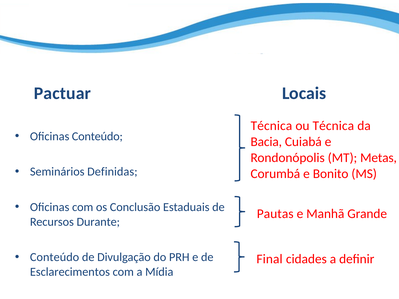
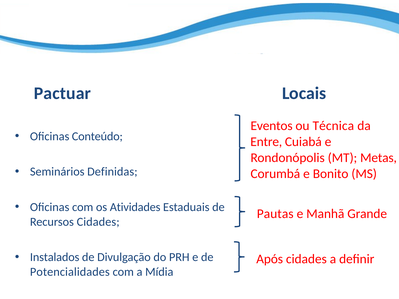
Técnica: Técnica -> Eventos (272, 126)
Bacia: Bacia -> Entre (266, 142)
Conclusão: Conclusão -> Atividades (135, 207)
Recursos Durante: Durante -> Cidades (98, 222)
Conteúdo: Conteúdo -> Instalados (55, 257)
Final: Final -> Após (270, 259)
Esclarecimentos: Esclarecimentos -> Potencialidades (70, 272)
